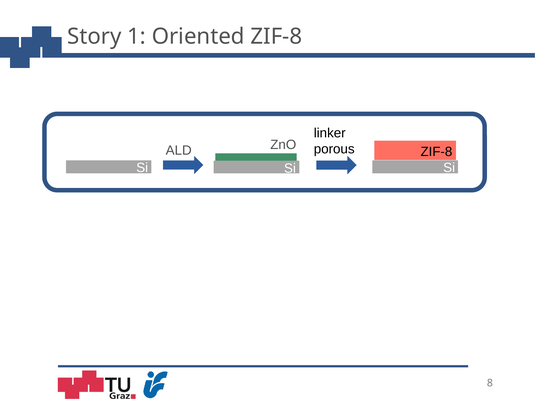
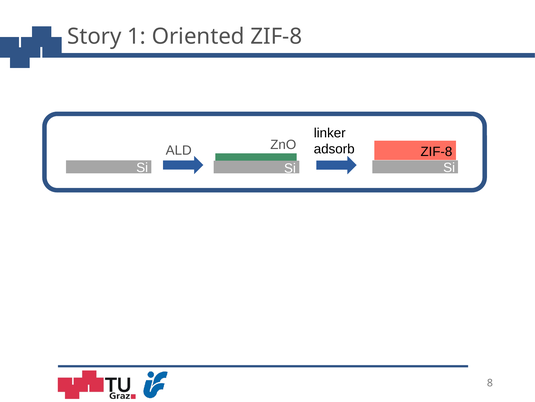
porous: porous -> adsorb (334, 149)
